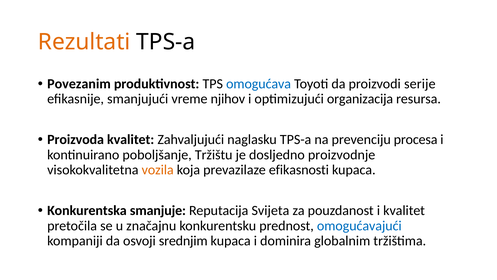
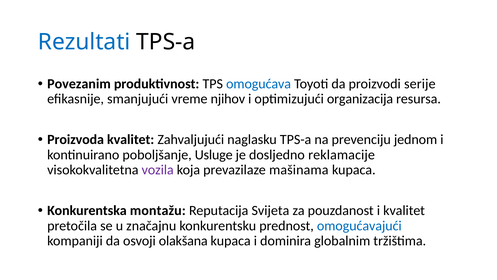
Rezultati colour: orange -> blue (84, 42)
procesa: procesa -> jednom (416, 139)
Tržištu: Tržištu -> Usluge (214, 155)
proizvodnje: proizvodnje -> reklamacije (342, 155)
vozila colour: orange -> purple (158, 170)
efikasnosti: efikasnosti -> mašinama (299, 170)
smanjuje: smanjuje -> montažu (158, 210)
srednjim: srednjim -> olakšana (183, 240)
